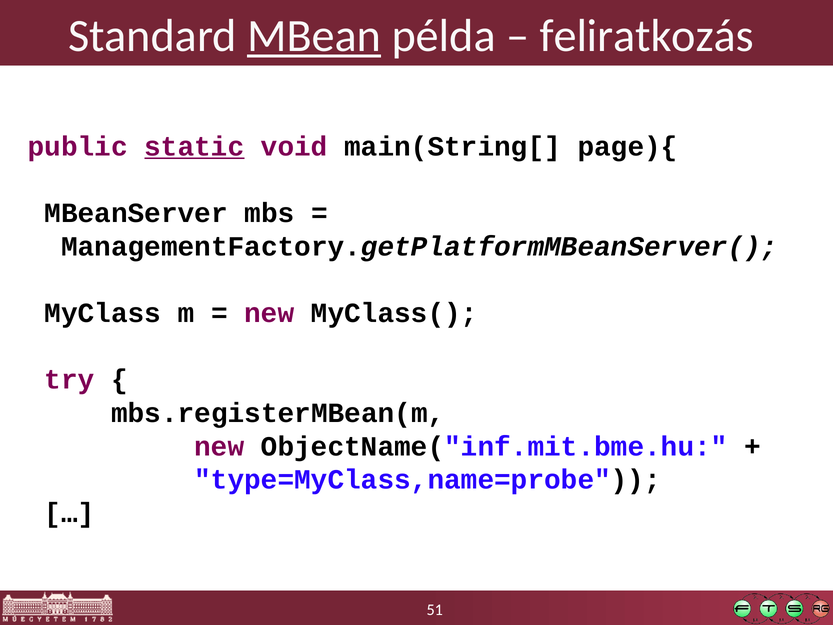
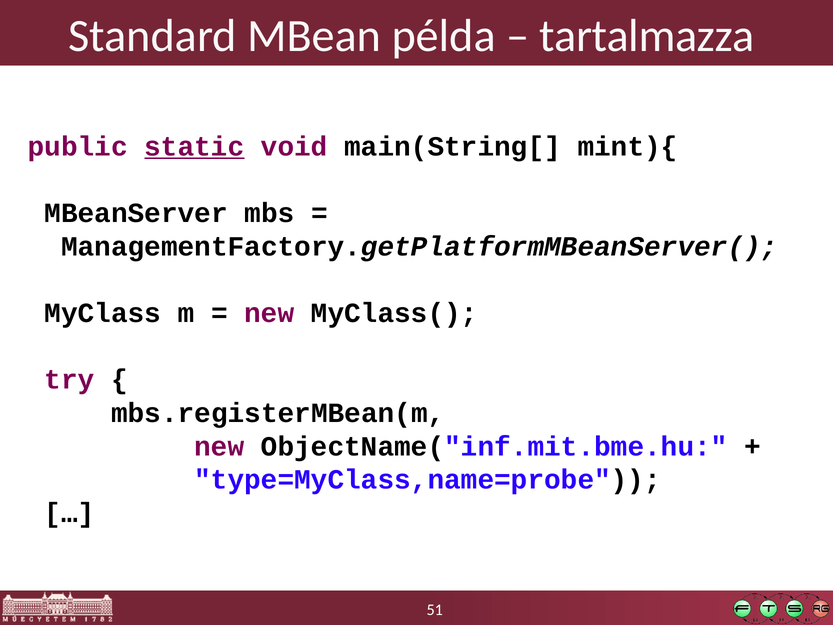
MBean underline: present -> none (314, 36)
feliratkozás: feliratkozás -> tartalmazza (647, 36)
page){: page){ -> mint){ (628, 146)
